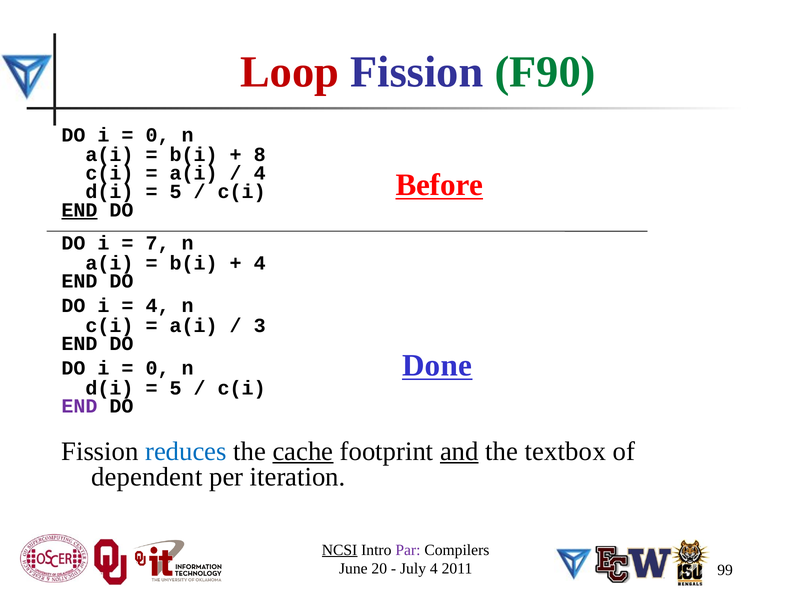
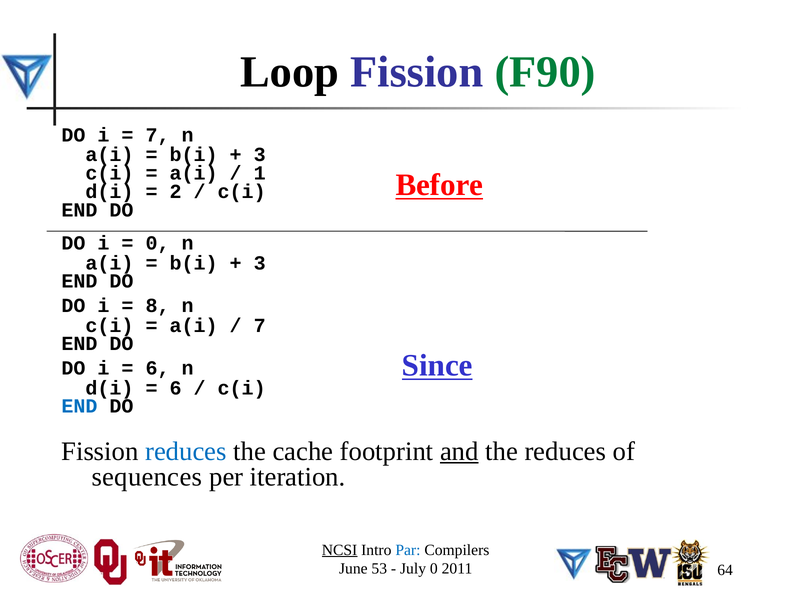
Loop colour: red -> black (290, 72)
0: 0 -> 7 (158, 135)
8: 8 -> 3 (260, 155)
4: 4 -> 1 (260, 173)
5: 5 -> 2 (176, 192)
END underline: present -> none (79, 210)
7: 7 -> 0 (158, 243)
4: 4 -> 3 (260, 263)
4: 4 -> 8 (158, 305)
3: 3 -> 7 (260, 325)
Done: Done -> Since (437, 365)
0: 0 -> 6 (158, 368)
5: 5 -> 6 (176, 388)
END colour: purple -> blue (79, 406)
cache underline: present -> none (303, 451)
the textbox: textbox -> reduces (565, 451)
dependent: dependent -> sequences (147, 477)
Par colour: purple -> blue (408, 550)
20: 20 -> 53 (379, 568)
July 4: 4 -> 0 (434, 568)
99: 99 -> 64 (725, 570)
